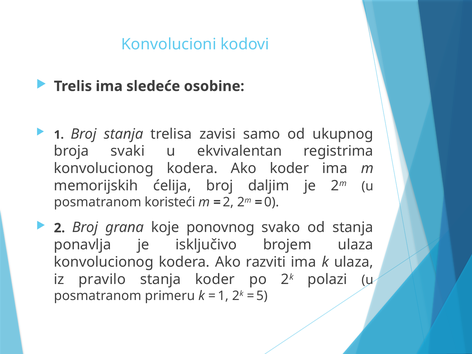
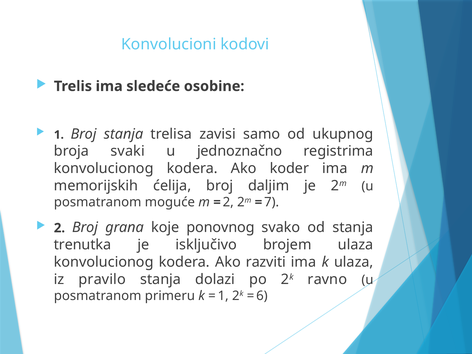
ekvivalentan: ekvivalentan -> jednoznačno (240, 151)
koristeći: koristeći -> moguće (170, 202)
0: 0 -> 7 (272, 202)
ponavlja: ponavlja -> trenutka (83, 245)
stanja koder: koder -> dolazi (215, 279)
polazi: polazi -> ravno (327, 279)
5: 5 -> 6 (262, 296)
